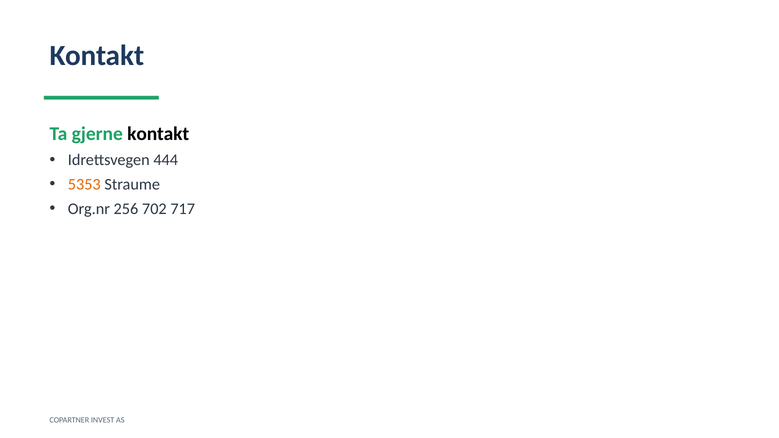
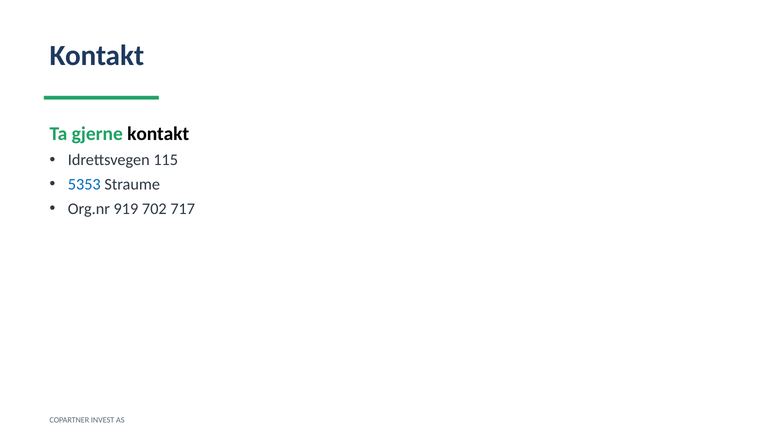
444: 444 -> 115 (166, 160)
5353 colour: orange -> blue (84, 185)
256: 256 -> 919 (126, 209)
